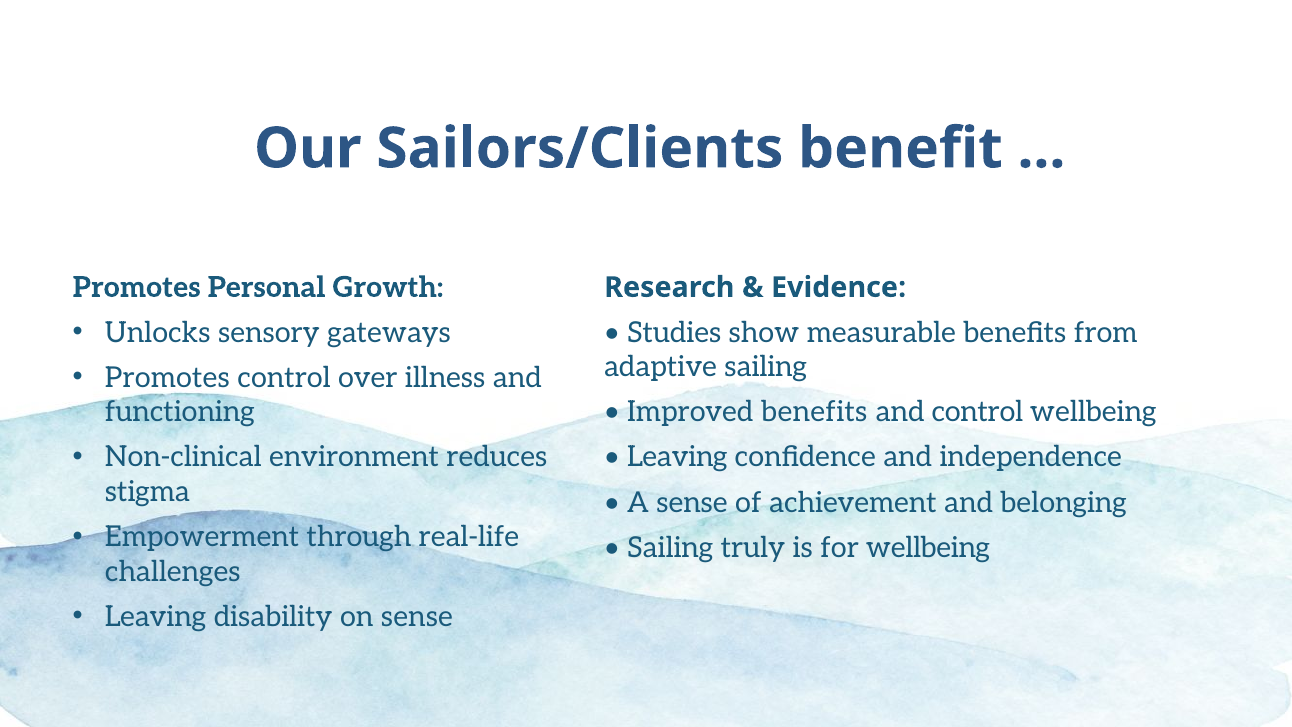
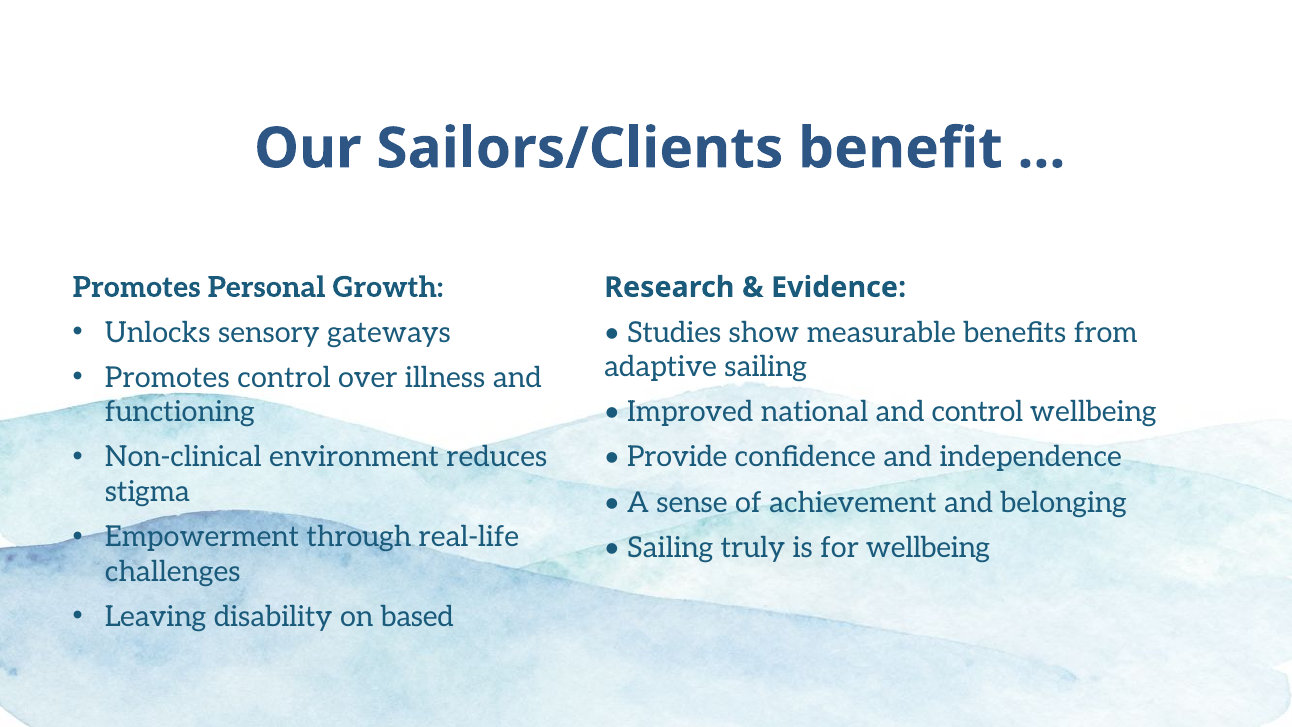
Improved benefits: benefits -> national (814, 412)
Leaving: Leaving -> Provide (677, 457)
on sense: sense -> based (417, 617)
